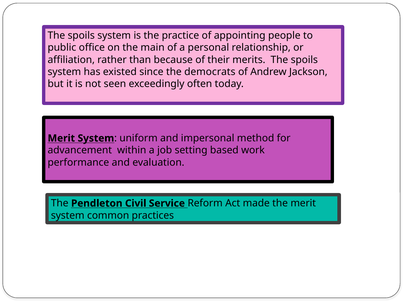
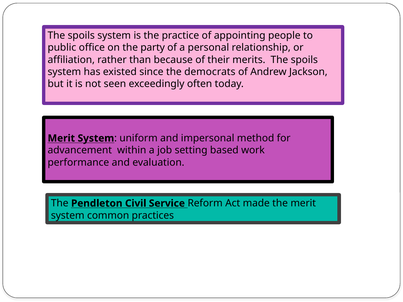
main: main -> party (153, 48)
